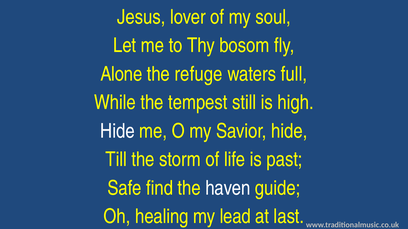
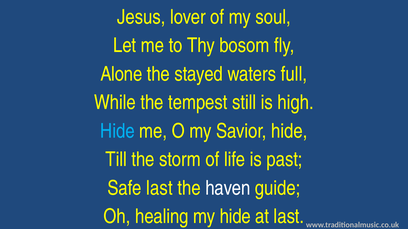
refuge: refuge -> stayed (199, 74)
Hide colour: white -> light blue (117, 131)
Safe find: find -> last (159, 188)
my lead: lead -> hide (235, 217)
